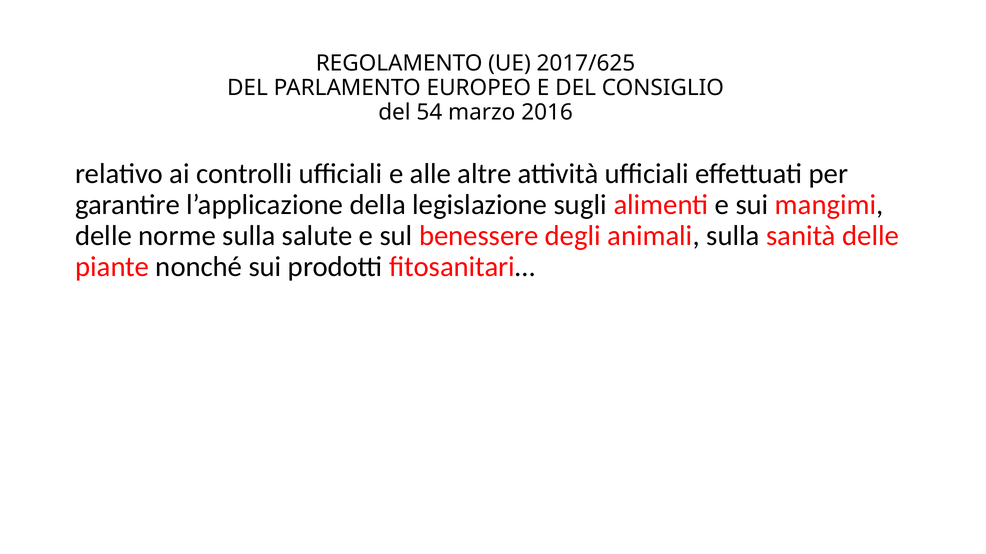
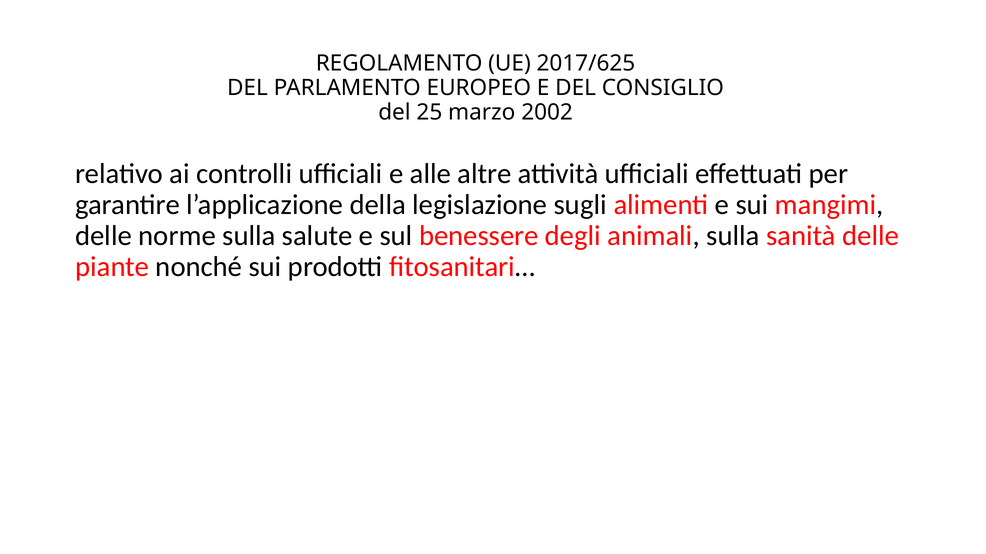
54: 54 -> 25 (429, 112)
2016: 2016 -> 2002 (547, 112)
